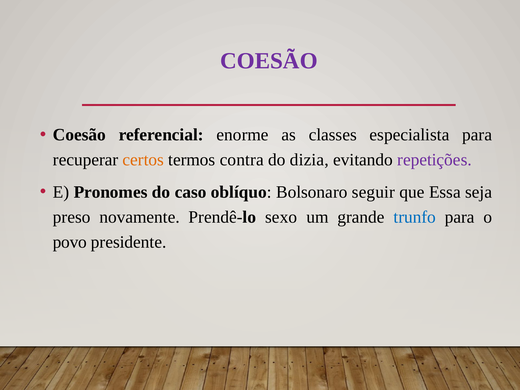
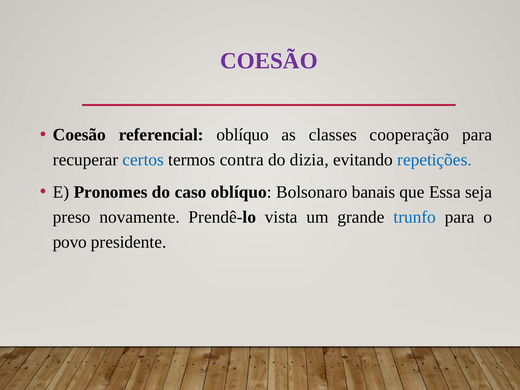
referencial enorme: enorme -> oblíquo (243, 135)
especialista: especialista -> cooperação (409, 135)
certos colour: orange -> blue (143, 160)
repetições colour: purple -> blue (435, 160)
seguir: seguir -> banais (374, 192)
sexo: sexo -> vista (281, 217)
